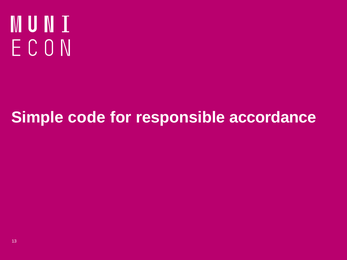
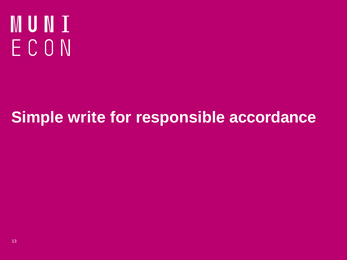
code: code -> write (87, 118)
